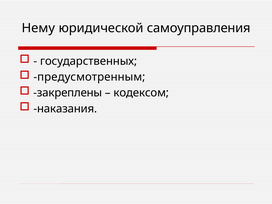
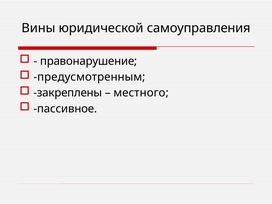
Нему: Нему -> Вины (38, 28)
государственных: государственных -> правонарушение (89, 61)
кодексом: кодексом -> местного (141, 93)
наказания: наказания -> пассивное (65, 109)
